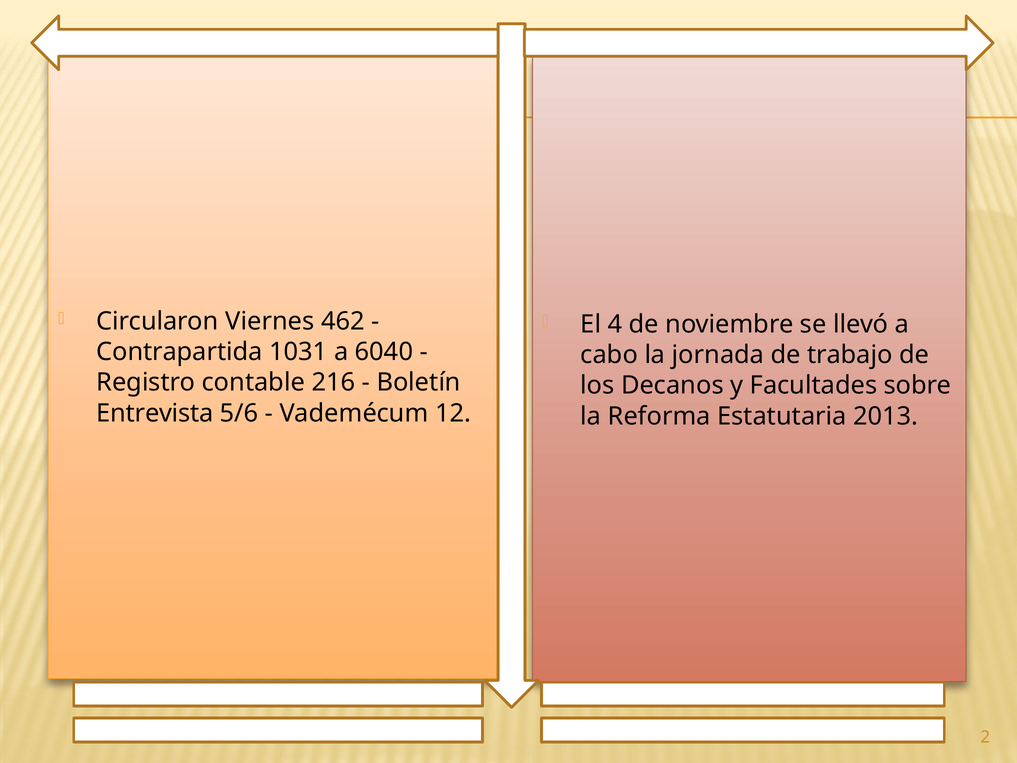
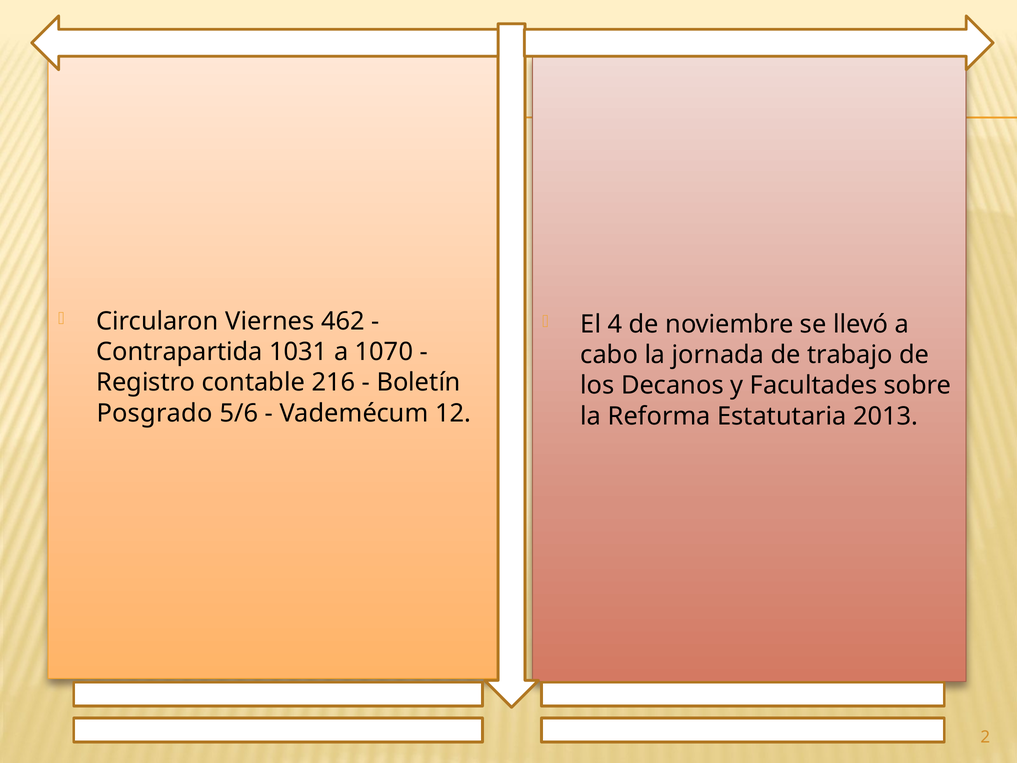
6040: 6040 -> 1070 (384, 352)
Entrevista: Entrevista -> Posgrado (155, 413)
